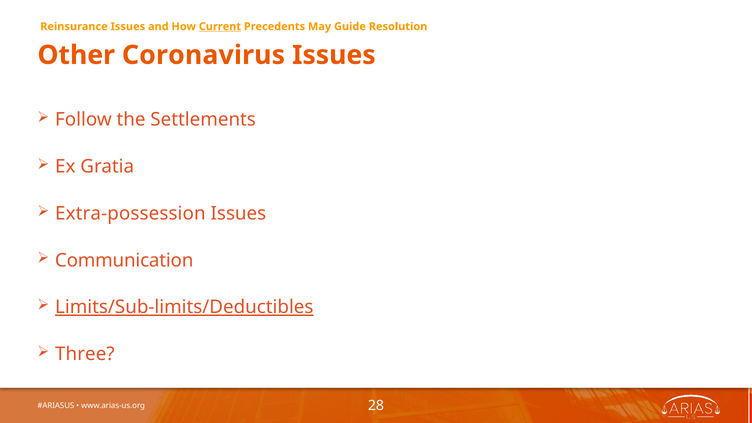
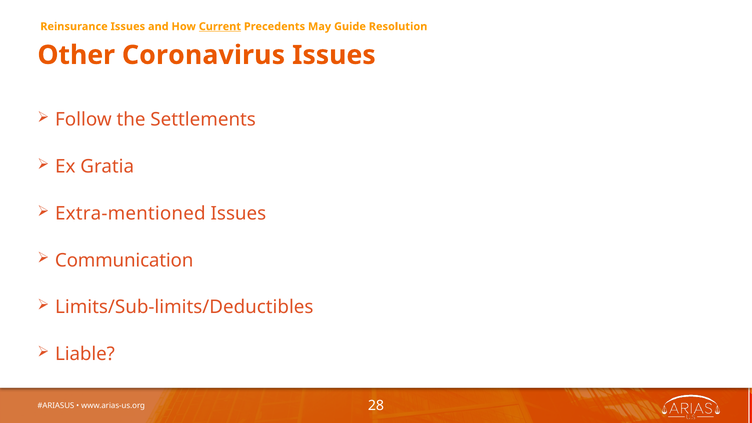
Extra-possession: Extra-possession -> Extra-mentioned (130, 213)
Limits/Sub-limits/Deductibles underline: present -> none (184, 307)
Three: Three -> Liable (85, 354)
